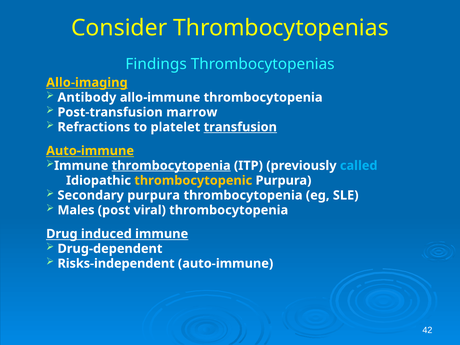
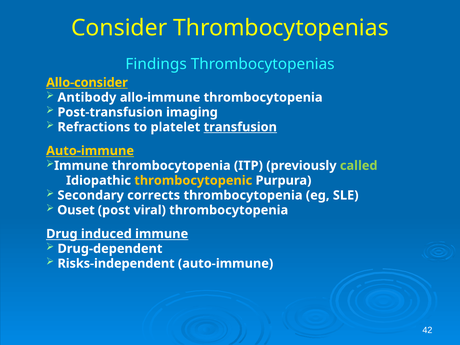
Allo-imaging: Allo-imaging -> Allo-consider (87, 83)
marrow: marrow -> imaging (192, 112)
thrombocytopenia underline: present -> none (171, 166)
called colour: light blue -> light green (359, 166)
Secondary purpura: purpura -> corrects (154, 195)
Males: Males -> Ouset (76, 210)
